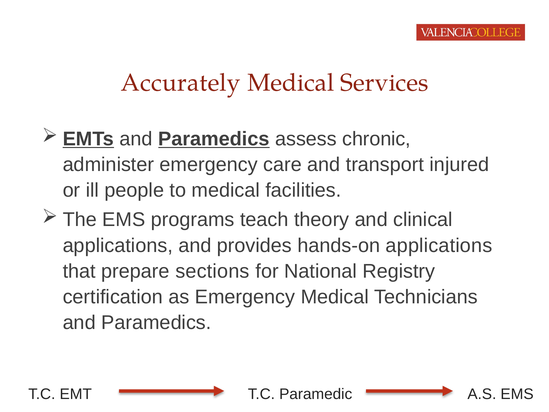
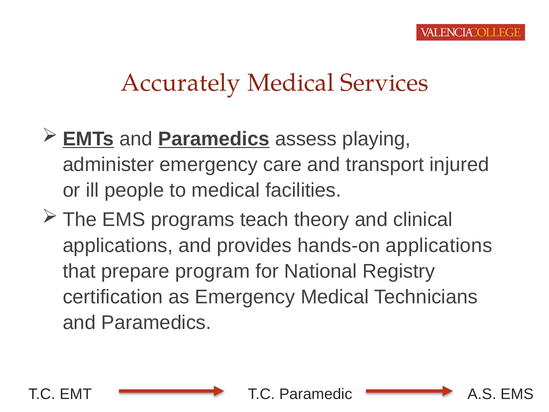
chronic: chronic -> playing (376, 139)
sections: sections -> program (212, 271)
